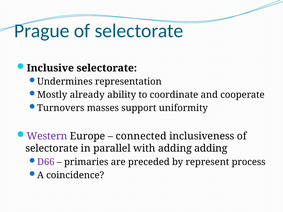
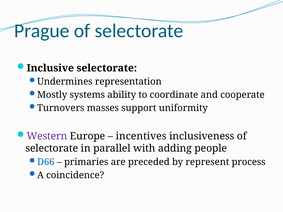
already: already -> systems (87, 95)
connected: connected -> incentives (141, 136)
adding adding: adding -> people (211, 149)
D66 colour: purple -> blue (46, 162)
